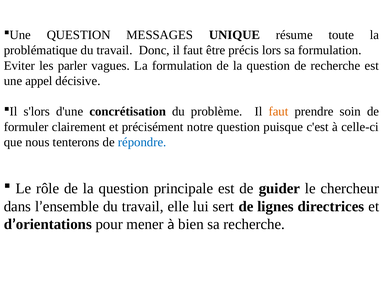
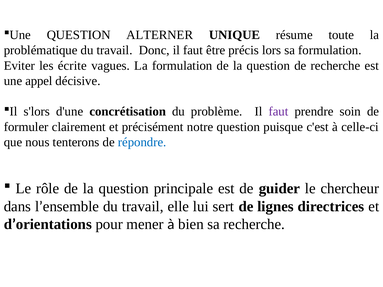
MESSAGES: MESSAGES -> ALTERNER (160, 35)
parler: parler -> écrite (72, 66)
faut colour: orange -> purple (278, 112)
